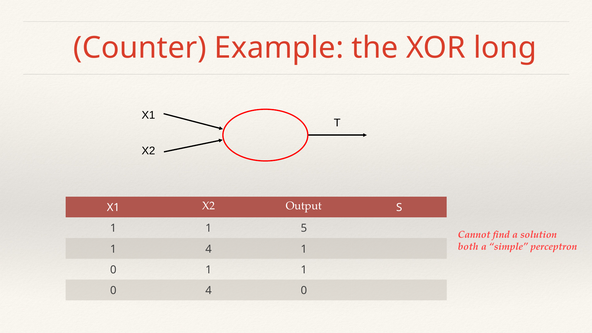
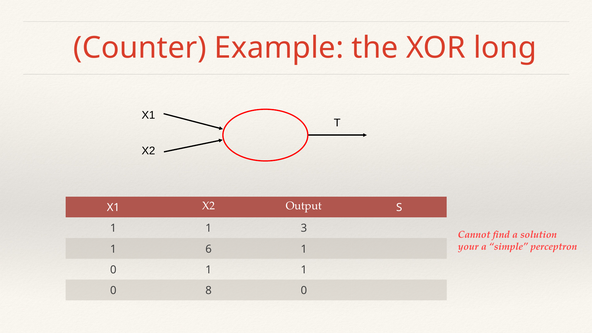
5: 5 -> 3 (304, 228)
both: both -> your (468, 246)
1 4: 4 -> 6 (209, 249)
0 4: 4 -> 8 (209, 291)
